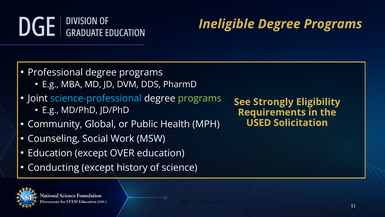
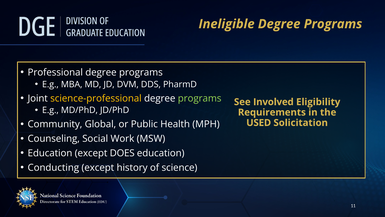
science-professional colour: light blue -> yellow (96, 98)
Strongly: Strongly -> Involved (273, 102)
OVER: OVER -> DOES (122, 153)
